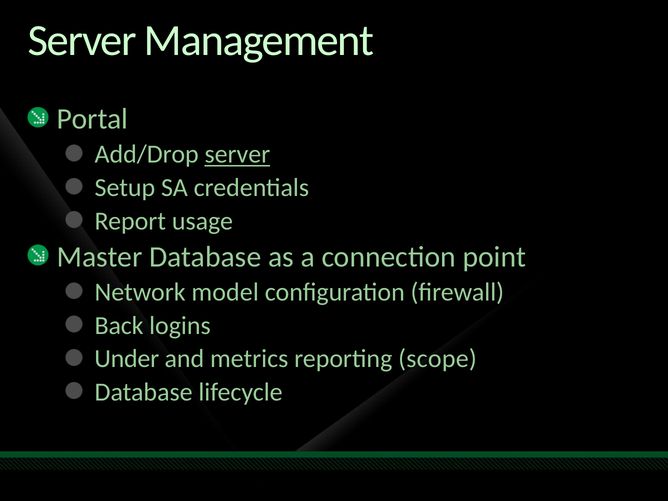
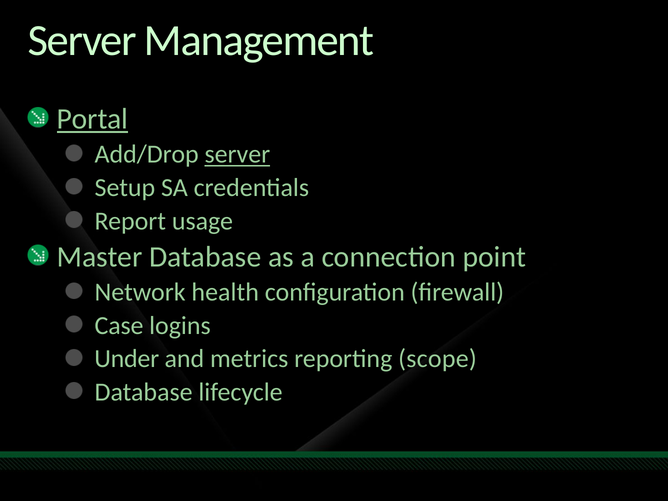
Portal underline: none -> present (93, 119)
model: model -> health (225, 292)
Back: Back -> Case (119, 326)
